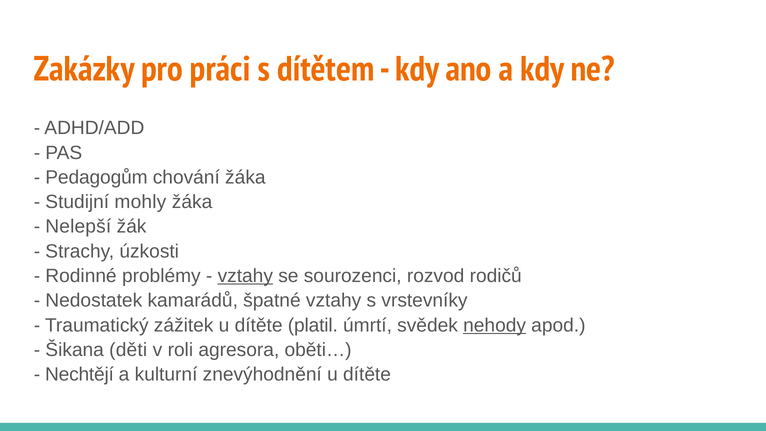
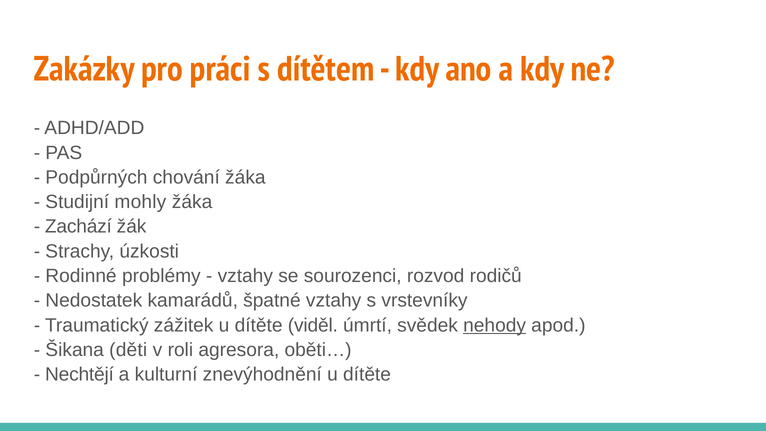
Pedagogům: Pedagogům -> Podpůrných (96, 177)
Nelepší: Nelepší -> Zachází (78, 227)
vztahy underline: present -> none (245, 276)
platil: platil -> viděl (313, 325)
